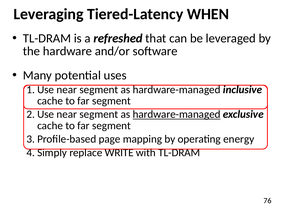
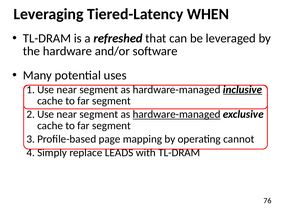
inclusive underline: none -> present (243, 90)
energy: energy -> cannot (239, 139)
WRITE: WRITE -> LEADS (119, 153)
